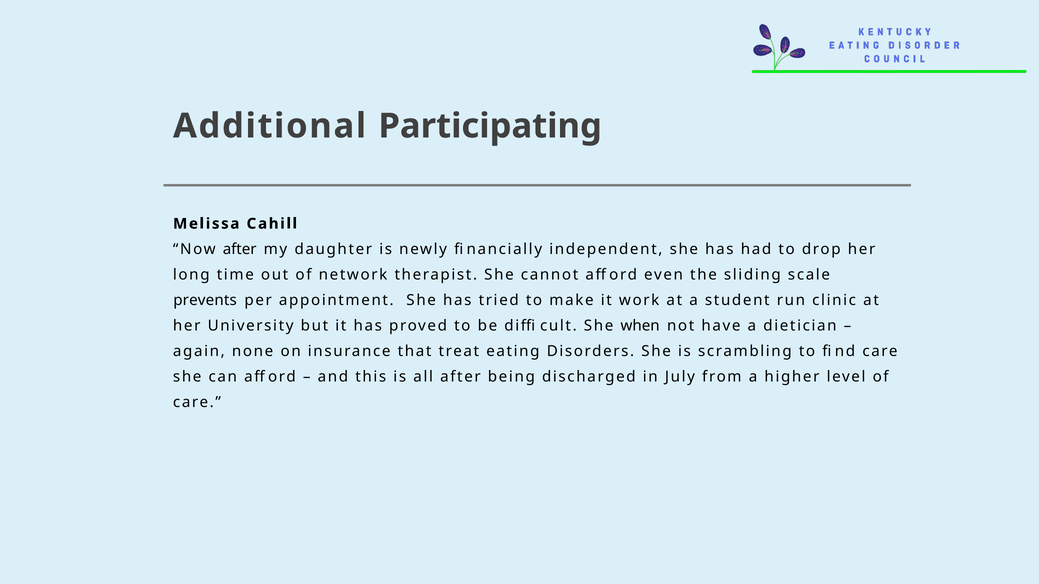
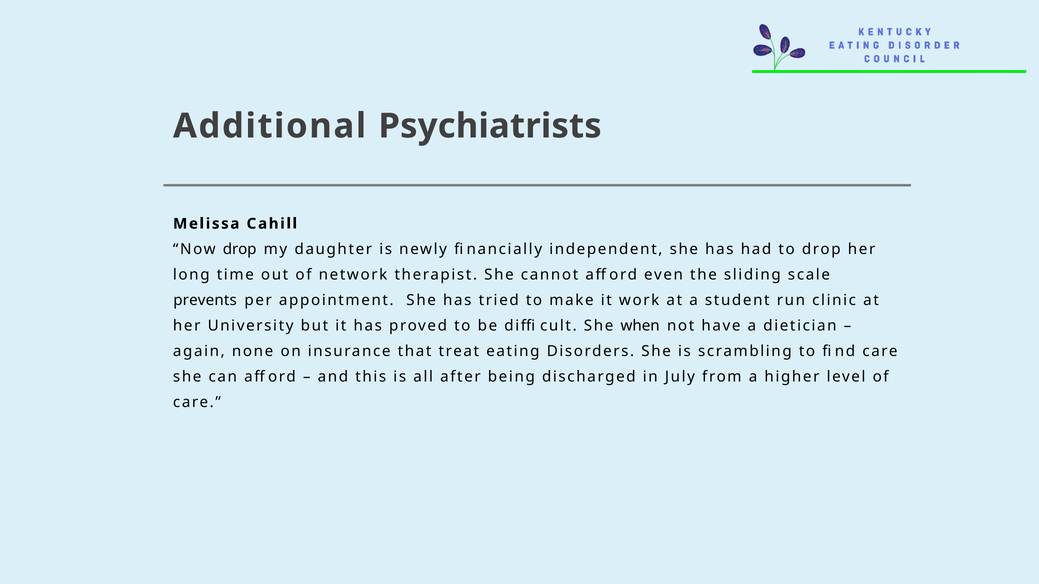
Participating: Participating -> Psychiatrists (490, 126)
Now after: after -> drop (240, 249)
